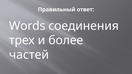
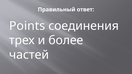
Words: Words -> Points (27, 26)
